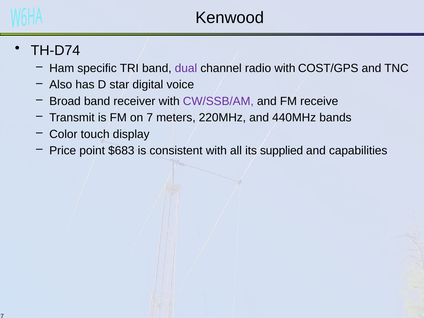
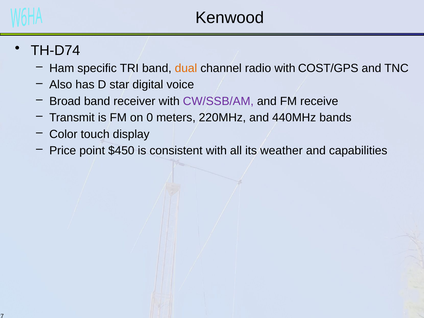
dual colour: purple -> orange (186, 68)
7: 7 -> 0 (150, 118)
$683: $683 -> $450 (121, 151)
supplied: supplied -> weather (281, 151)
